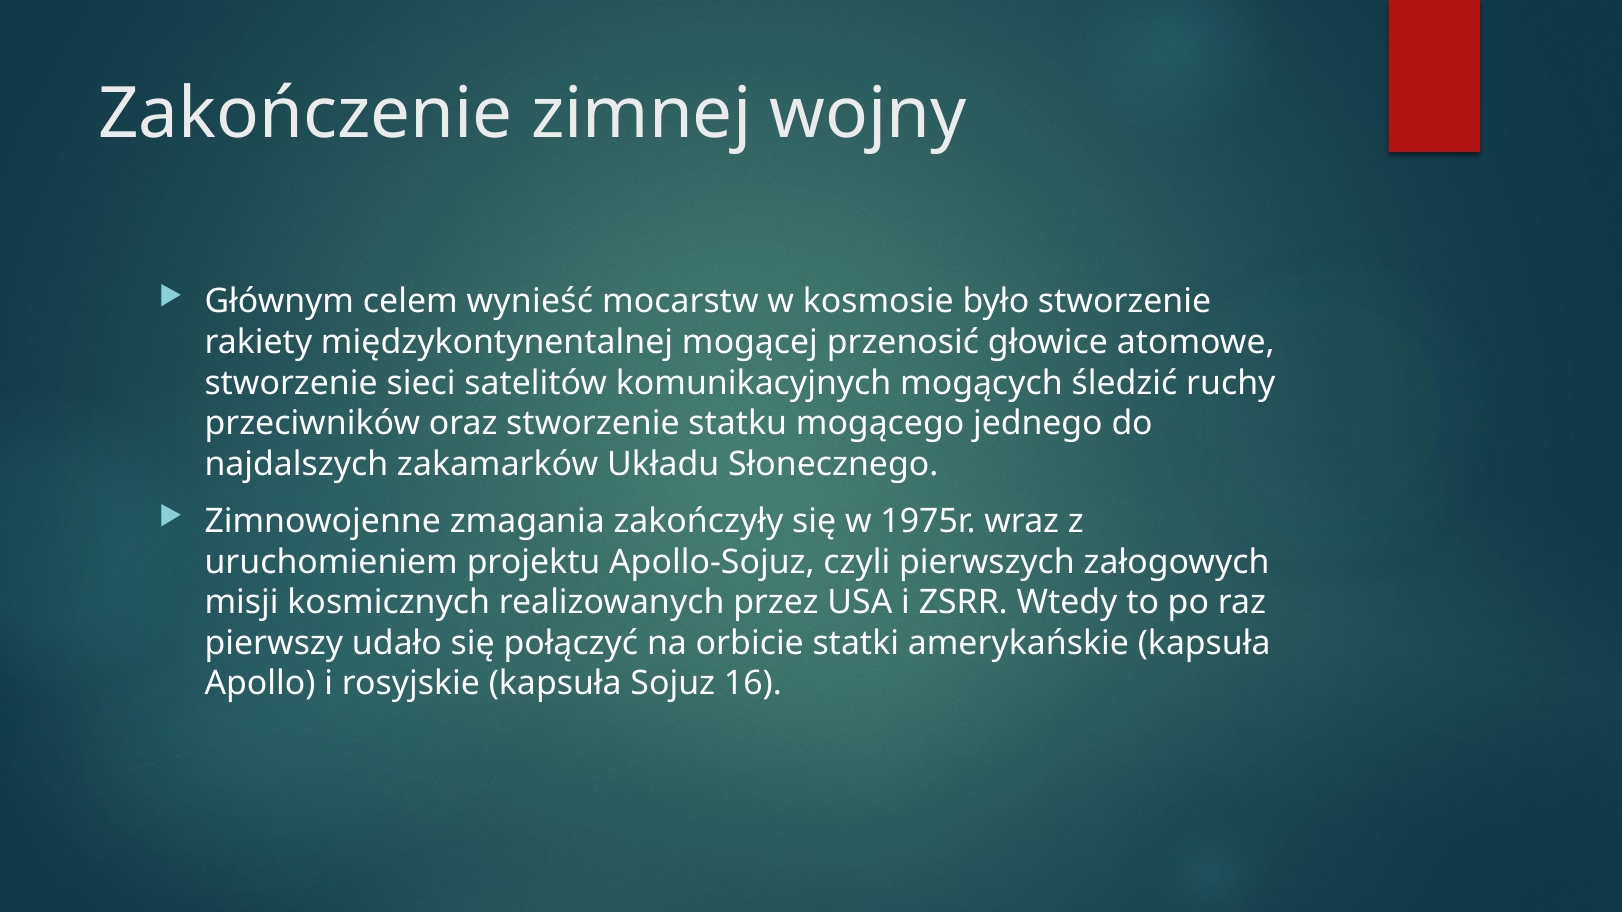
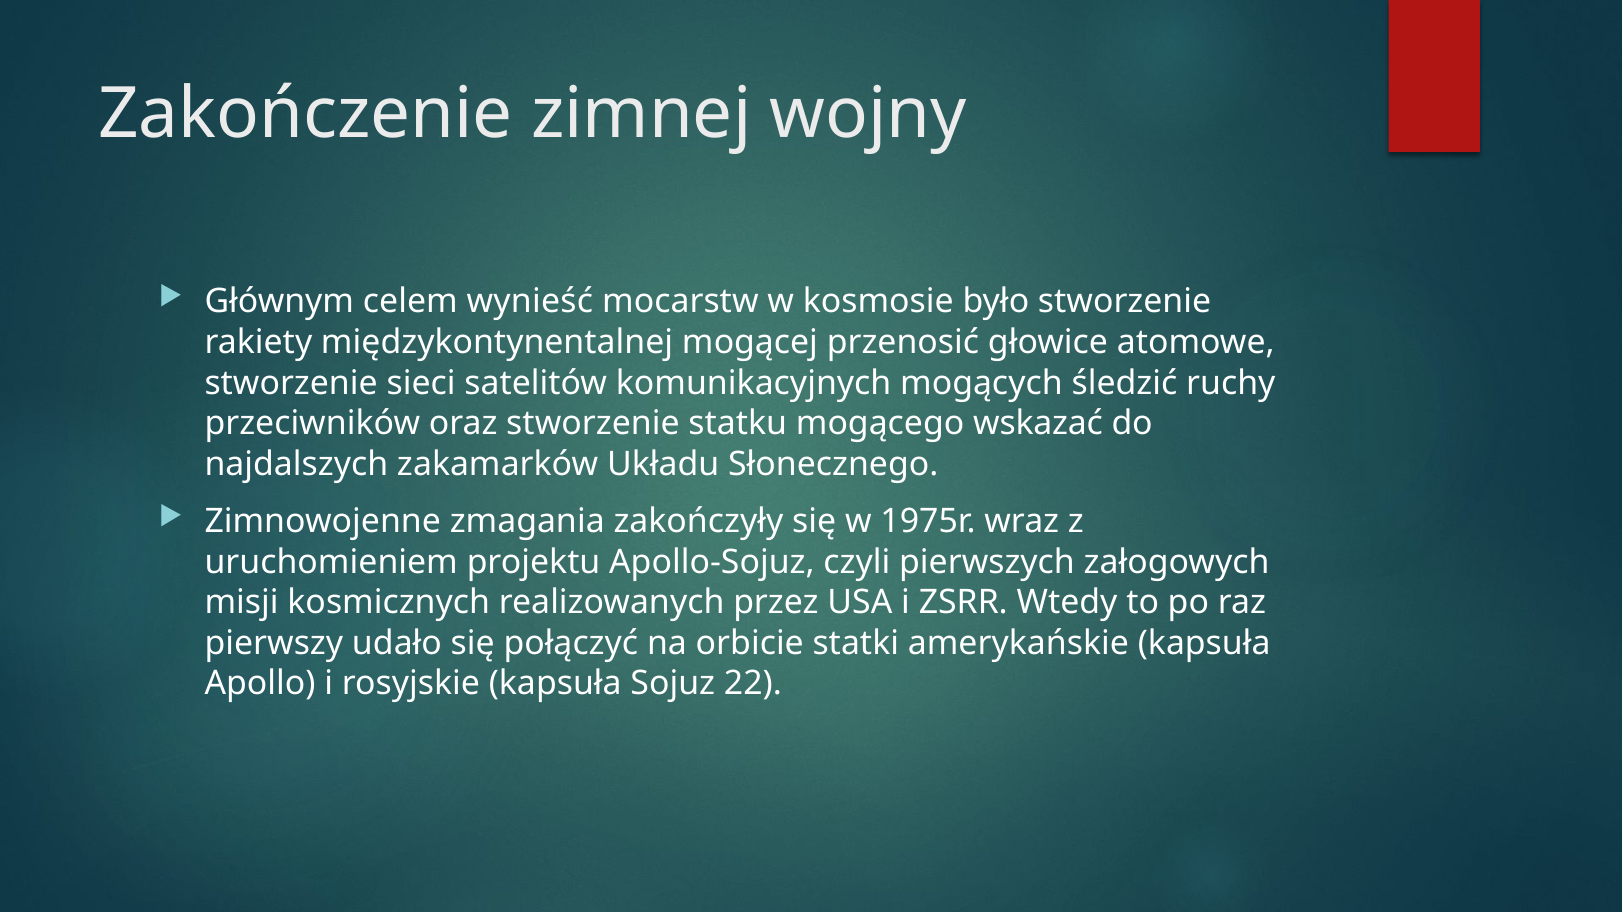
jednego: jednego -> wskazać (1038, 424)
16: 16 -> 22 (753, 684)
